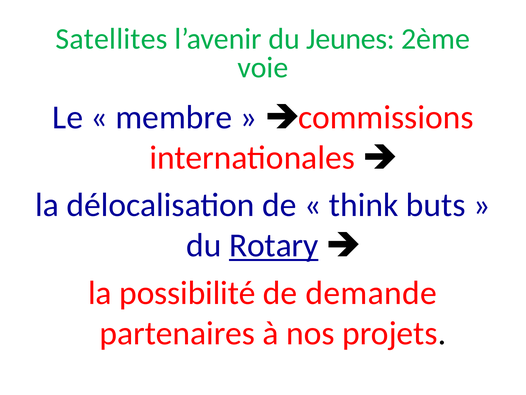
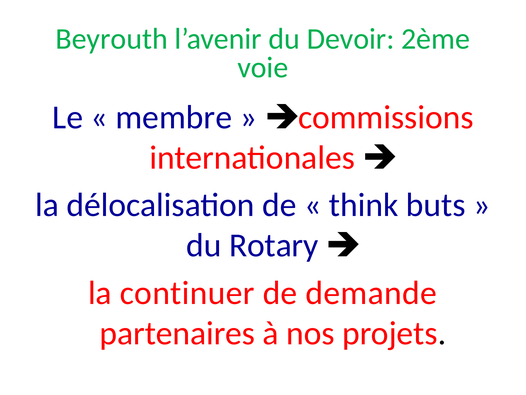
Satellites: Satellites -> Beyrouth (112, 39)
Jeunes: Jeunes -> Devoir (351, 39)
Rotary underline: present -> none (274, 245)
possibilité: possibilité -> continuer (187, 293)
